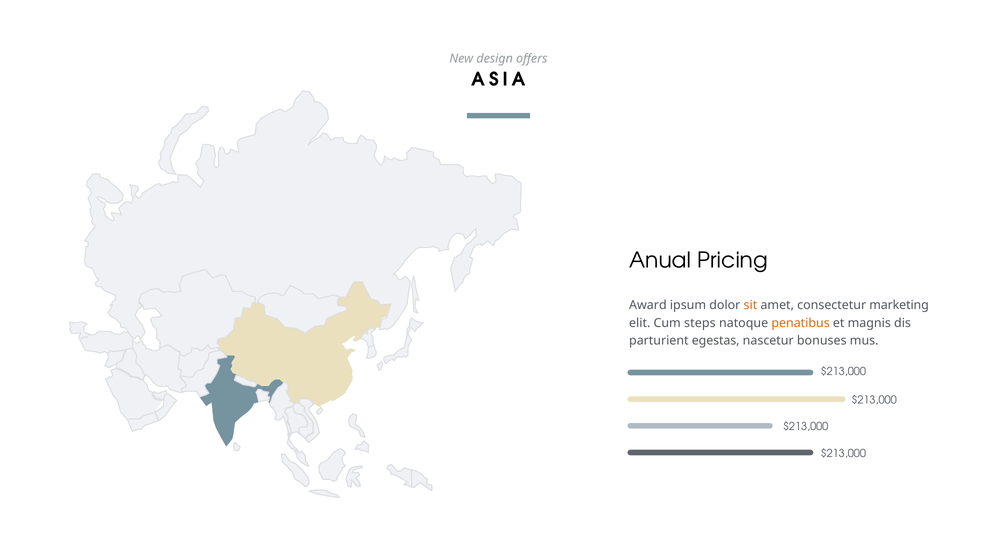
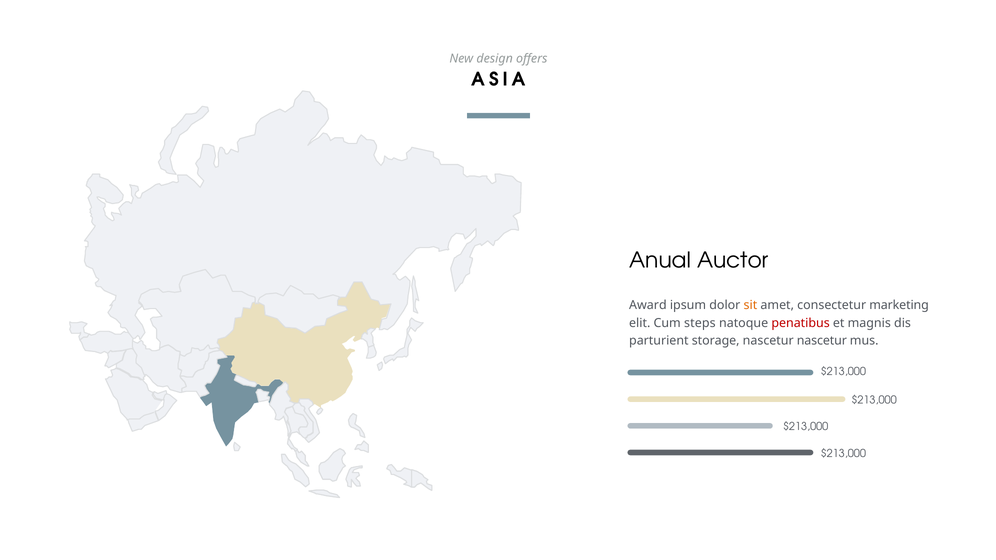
Pricing: Pricing -> Auctor (733, 261)
penatibus colour: orange -> red (801, 323)
egestas: egestas -> storage (716, 341)
nascetur bonuses: bonuses -> nascetur (822, 341)
